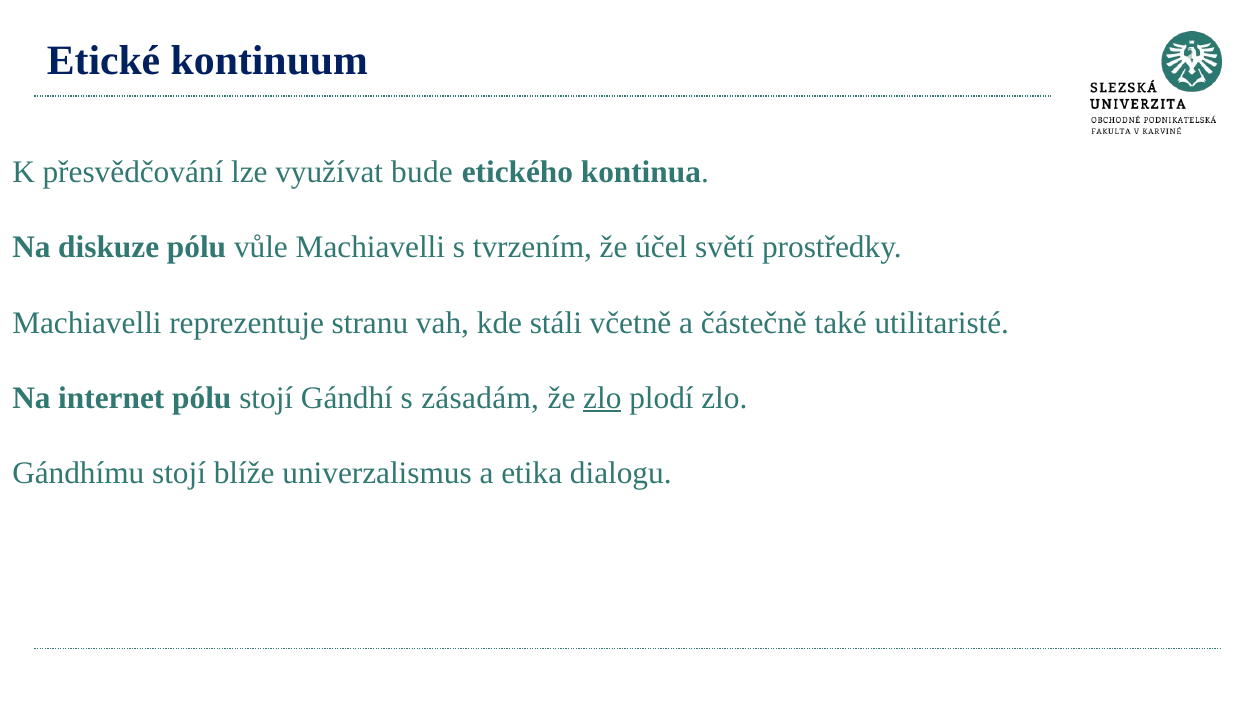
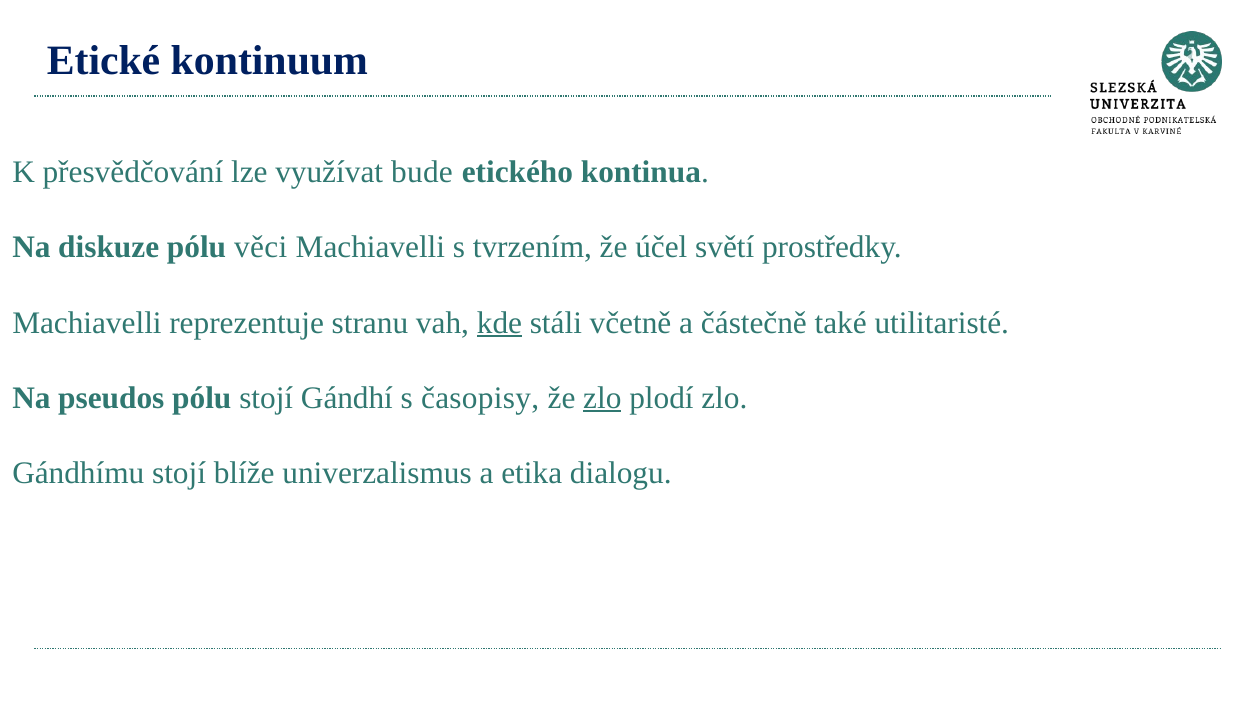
vůle: vůle -> věci (261, 247)
kde underline: none -> present (499, 323)
internet: internet -> pseudos (111, 398)
zásadám: zásadám -> časopisy (480, 398)
